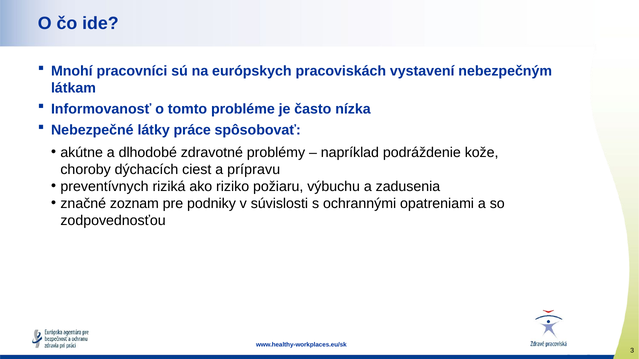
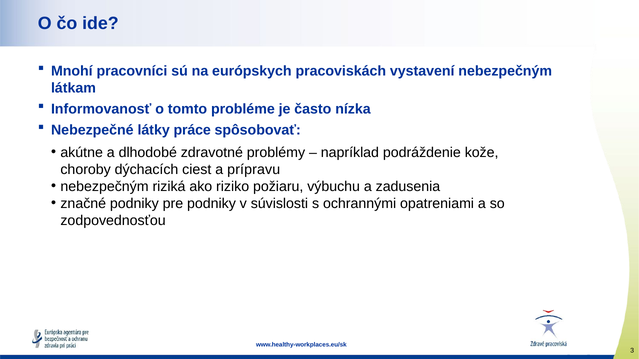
preventívnych: preventívnych -> nebezpečným (105, 187)
značné zoznam: zoznam -> podniky (134, 204)
